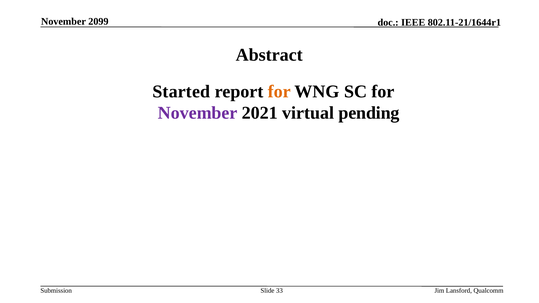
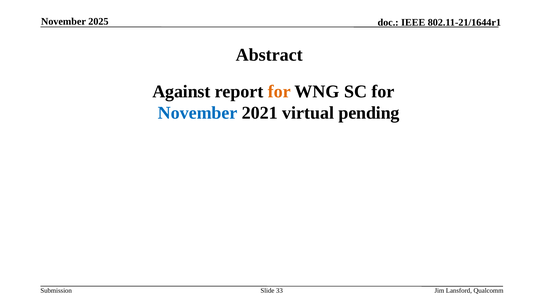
2099: 2099 -> 2025 (98, 21)
Started: Started -> Against (181, 92)
November colour: purple -> blue (198, 113)
